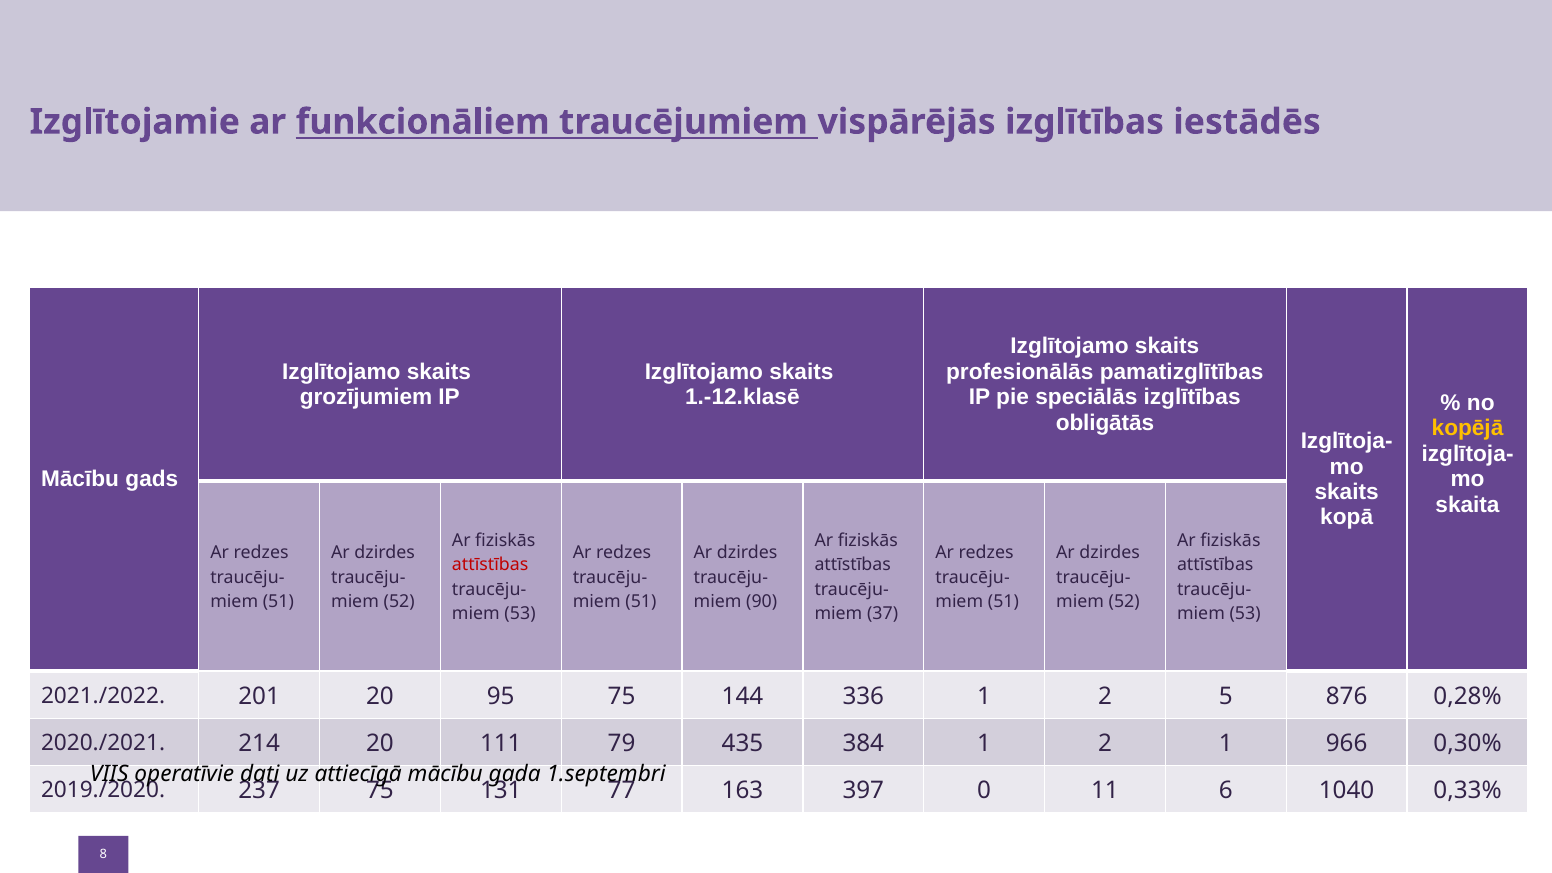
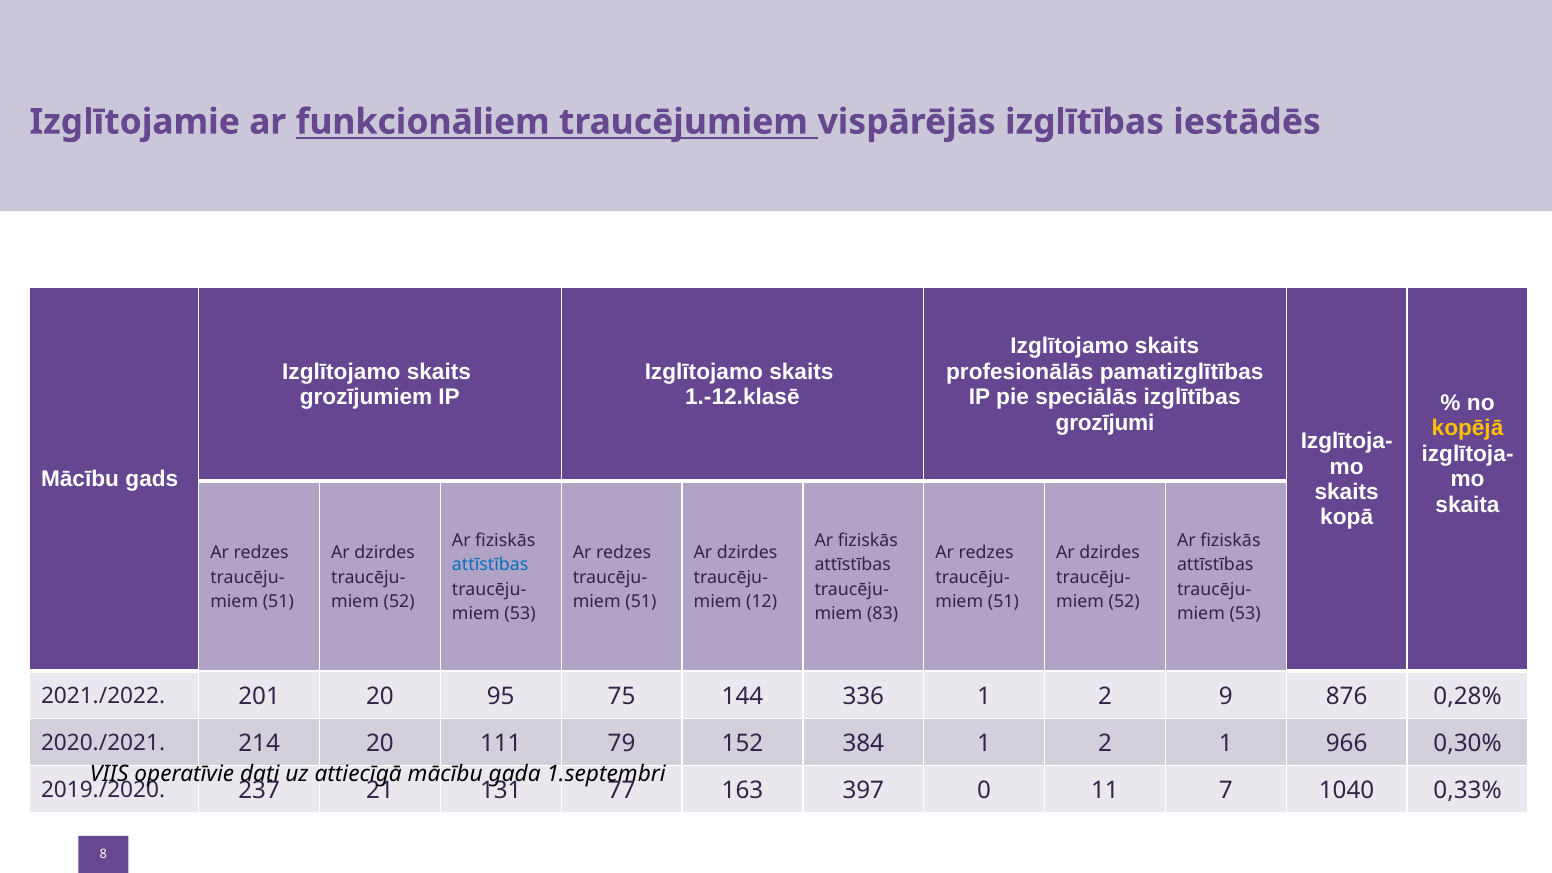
obligātās: obligātās -> grozījumi (1105, 423)
attīstības colour: red -> blue (490, 565)
90: 90 -> 12 (762, 601)
37: 37 -> 83 (883, 614)
5: 5 -> 9 (1226, 696)
435: 435 -> 152 (743, 744)
237 75: 75 -> 21 (380, 791)
6: 6 -> 7 (1226, 791)
